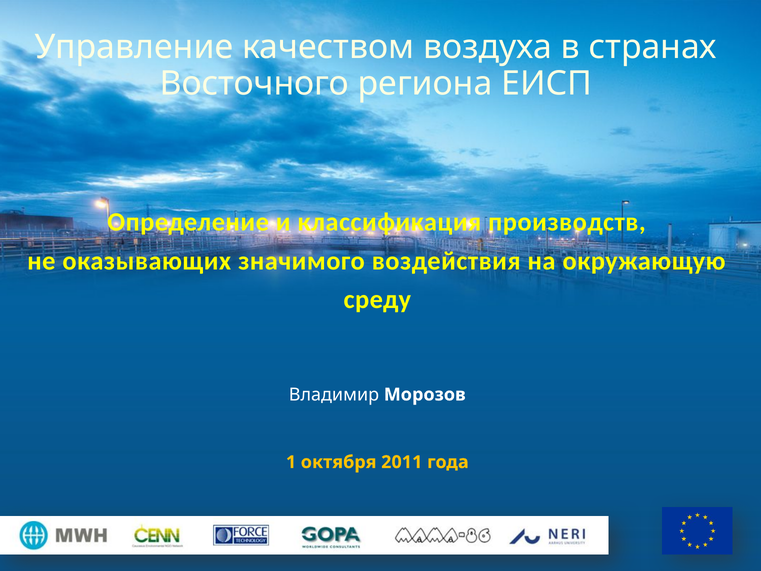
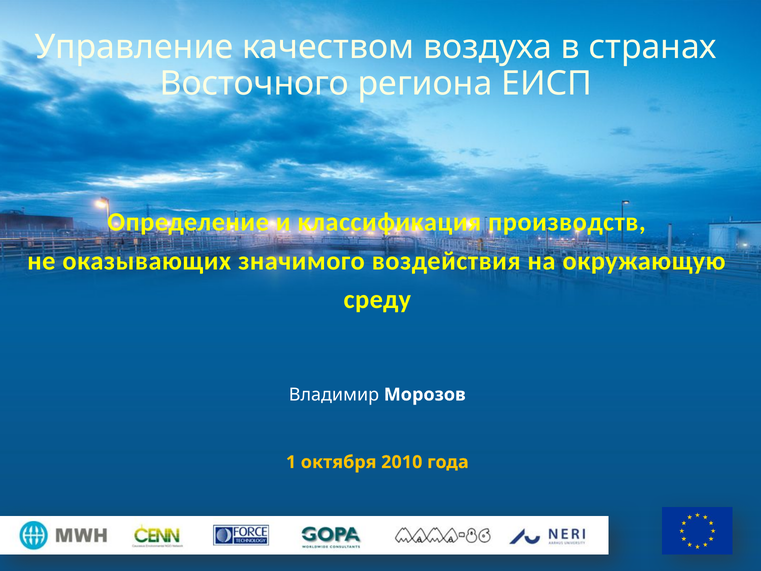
2011: 2011 -> 2010 (402, 462)
